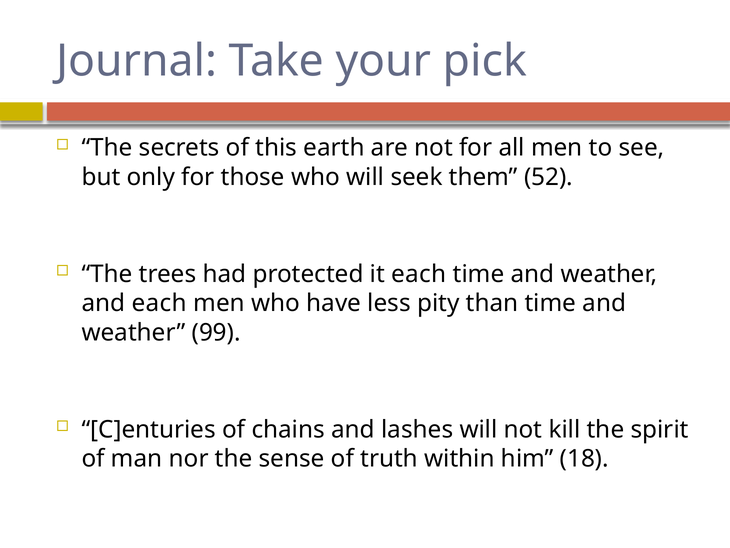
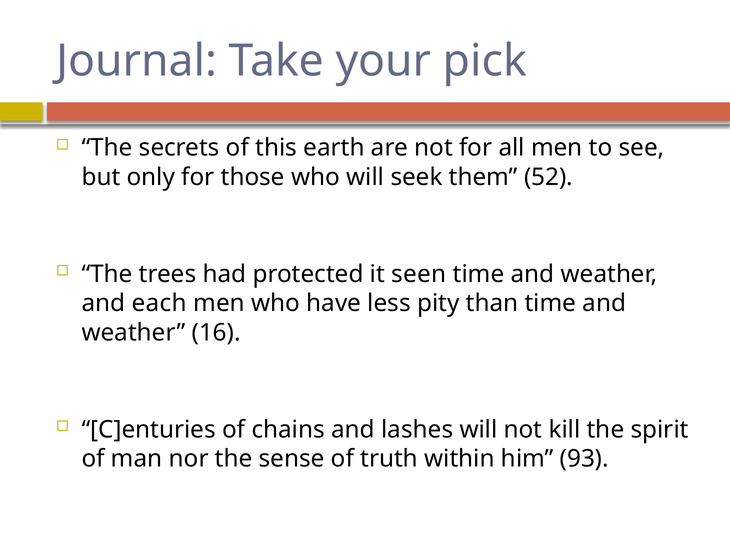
it each: each -> seen (419, 274)
99: 99 -> 16 (216, 332)
18: 18 -> 93 (584, 458)
